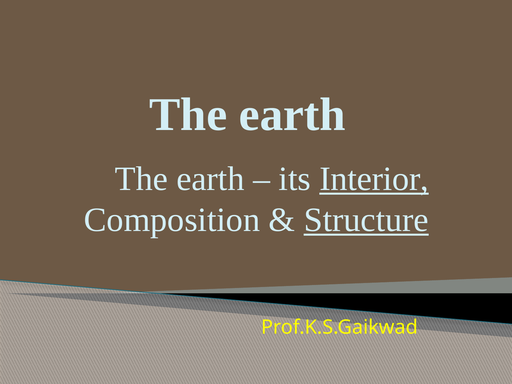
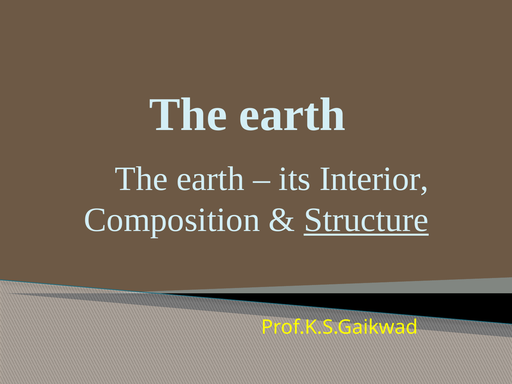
Interior underline: present -> none (374, 179)
